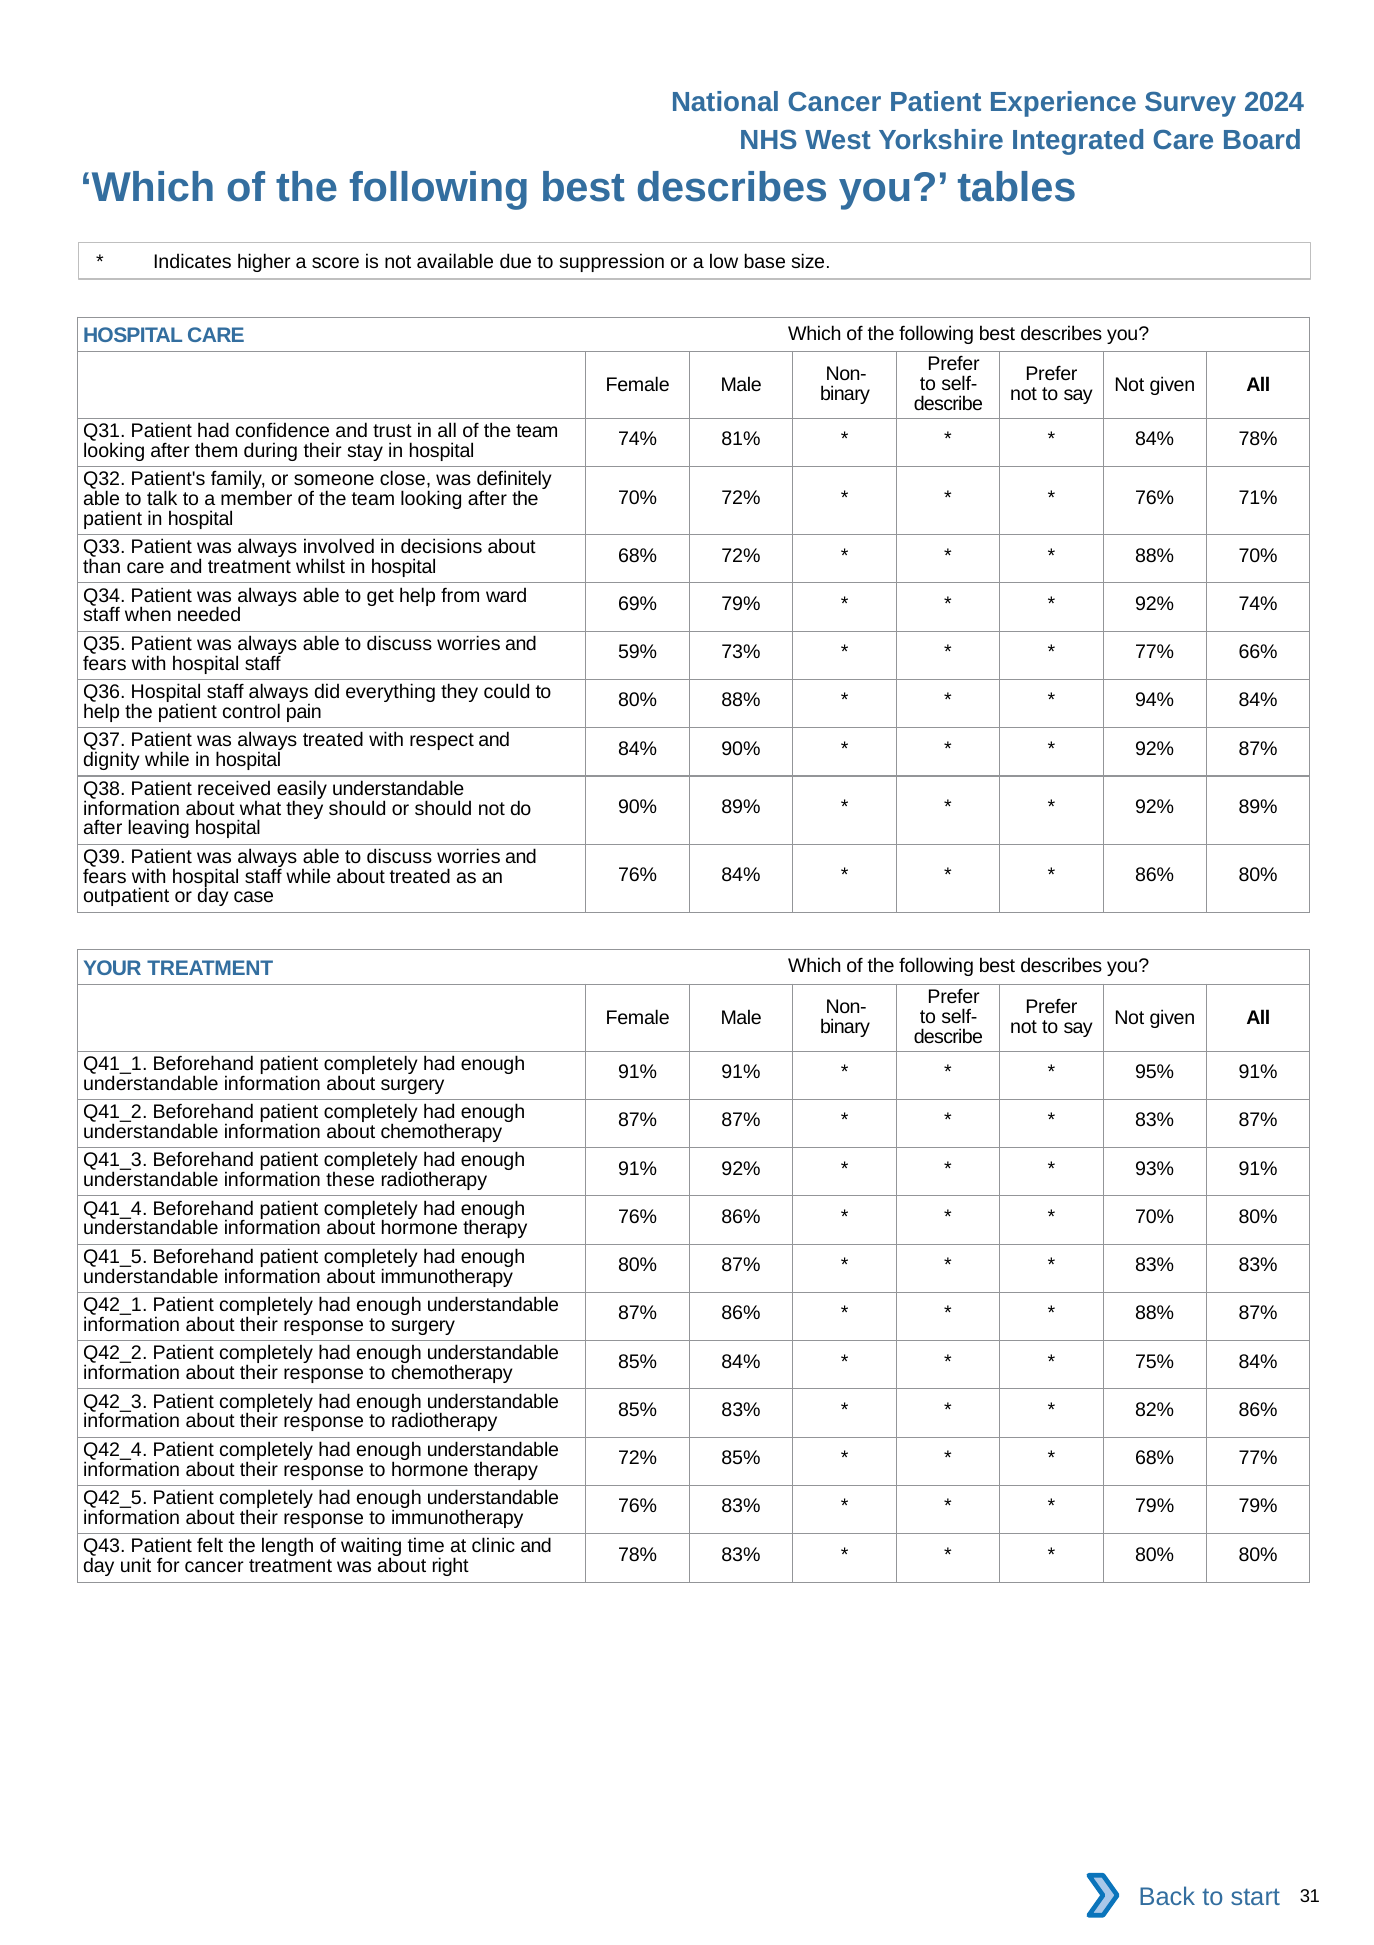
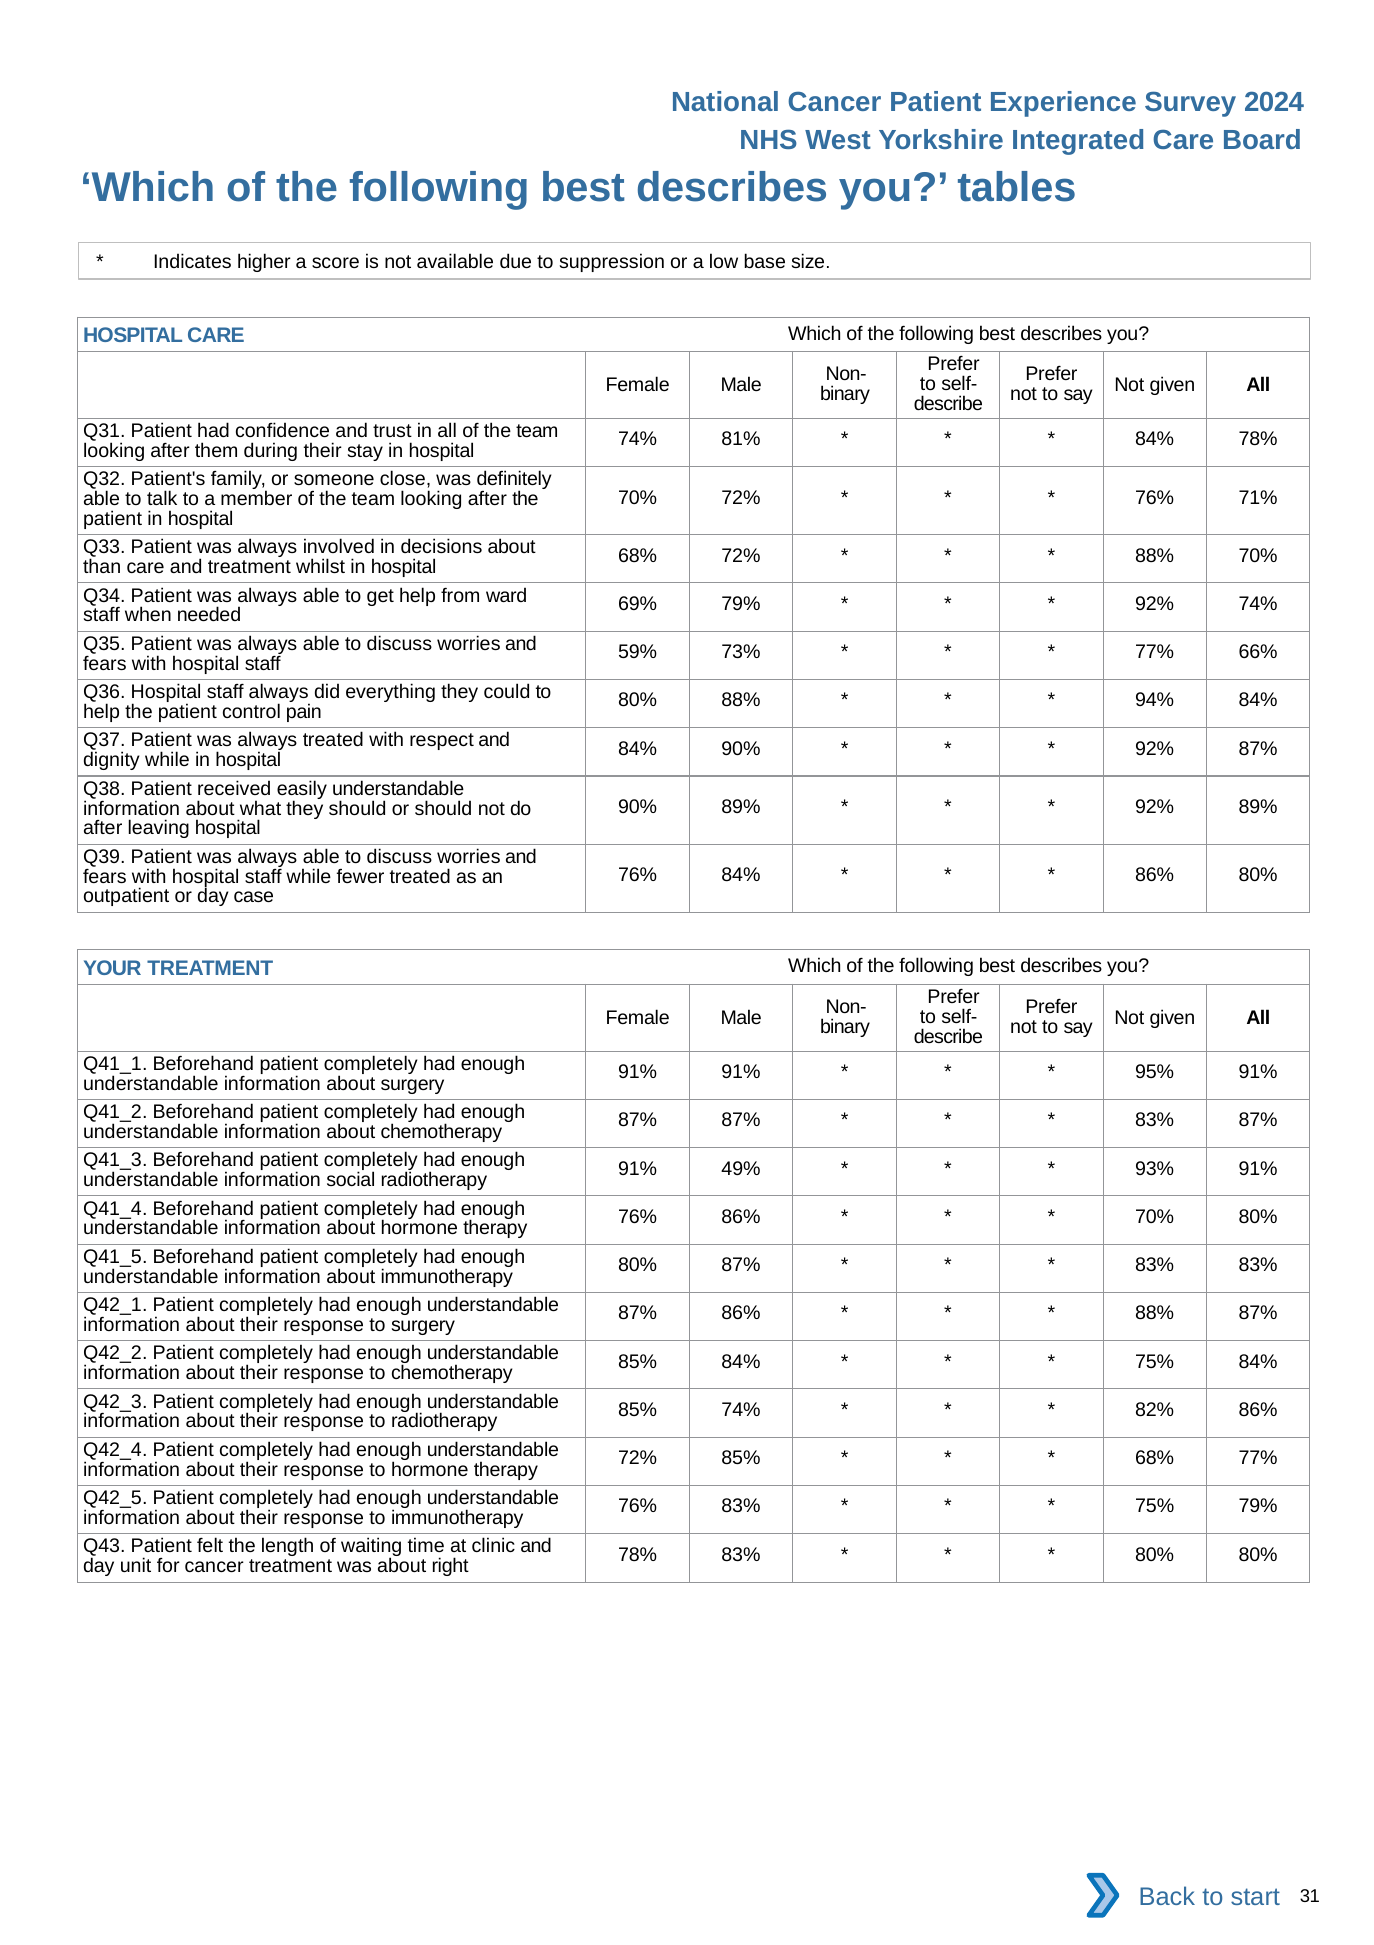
while about: about -> fewer (361, 876)
91% 92%: 92% -> 49% (741, 1168)
these: these -> social (351, 1180)
85% 83%: 83% -> 74% (741, 1410)
79%: 79% -> 75% (1155, 1506)
